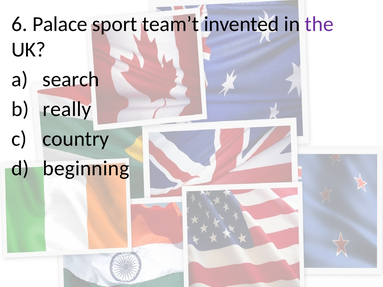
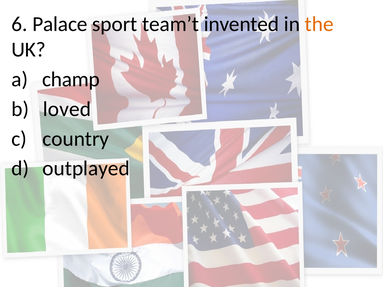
the colour: purple -> orange (319, 24)
search: search -> champ (71, 79)
really: really -> loved (67, 109)
beginning: beginning -> outplayed (86, 169)
